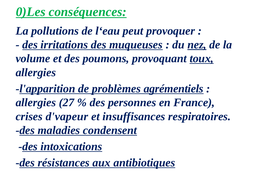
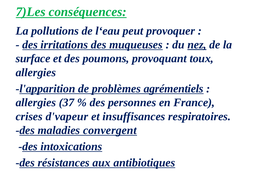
0)Les: 0)Les -> 7)Les (31, 12)
volume: volume -> surface (33, 59)
toux underline: present -> none (202, 59)
27: 27 -> 37 (67, 103)
condensent: condensent -> convergent (110, 130)
